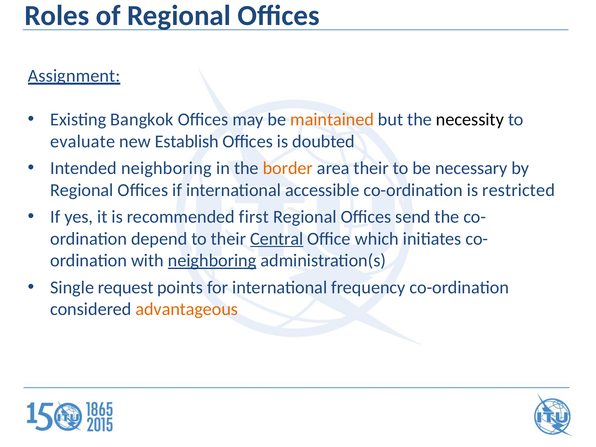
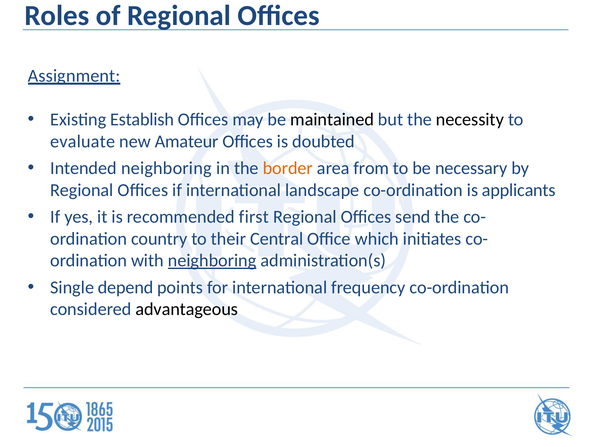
Bangkok: Bangkok -> Establish (142, 120)
maintained colour: orange -> black (332, 120)
Establish: Establish -> Amateur (187, 141)
area their: their -> from (371, 168)
accessible: accessible -> landscape (322, 190)
restricted: restricted -> applicants (519, 190)
depend: depend -> country (159, 239)
Central underline: present -> none (277, 239)
request: request -> depend (126, 287)
advantageous colour: orange -> black (187, 309)
